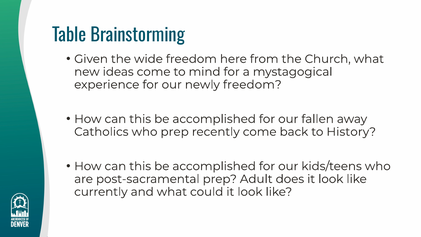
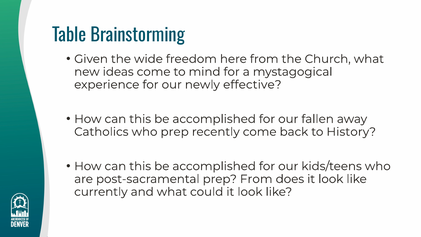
newly freedom: freedom -> effective (252, 85)
prep Adult: Adult -> From (256, 179)
